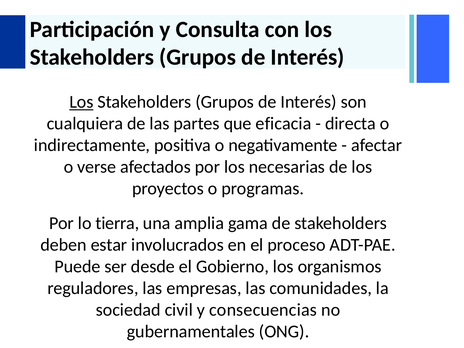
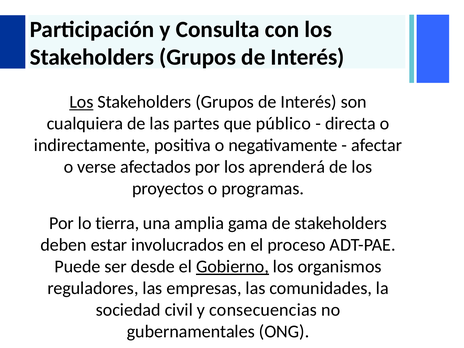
eficacia: eficacia -> público (283, 124)
necesarias: necesarias -> aprenderá (287, 167)
Gobierno underline: none -> present (232, 267)
